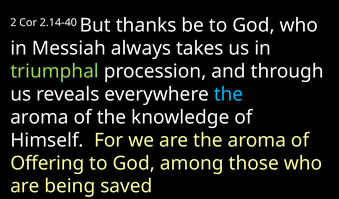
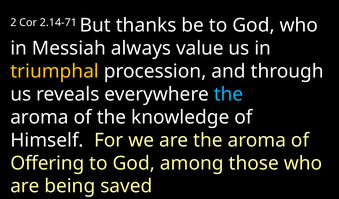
2.14-40: 2.14-40 -> 2.14-71 (58, 22)
takes: takes -> value (200, 48)
triumphal colour: light green -> yellow (55, 71)
